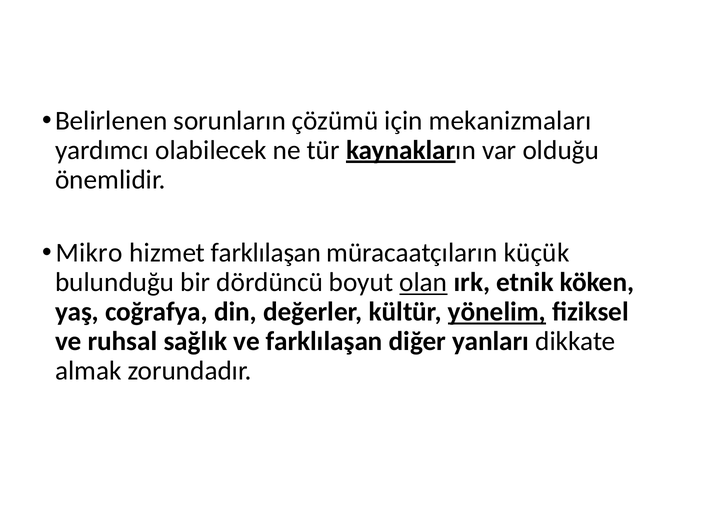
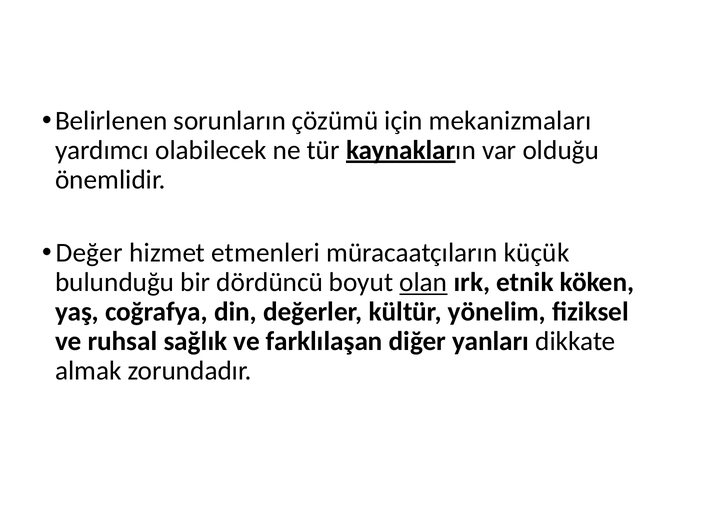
Mikro: Mikro -> Değer (89, 253)
hizmet farklılaşan: farklılaşan -> etmenleri (266, 253)
yönelim underline: present -> none (497, 312)
